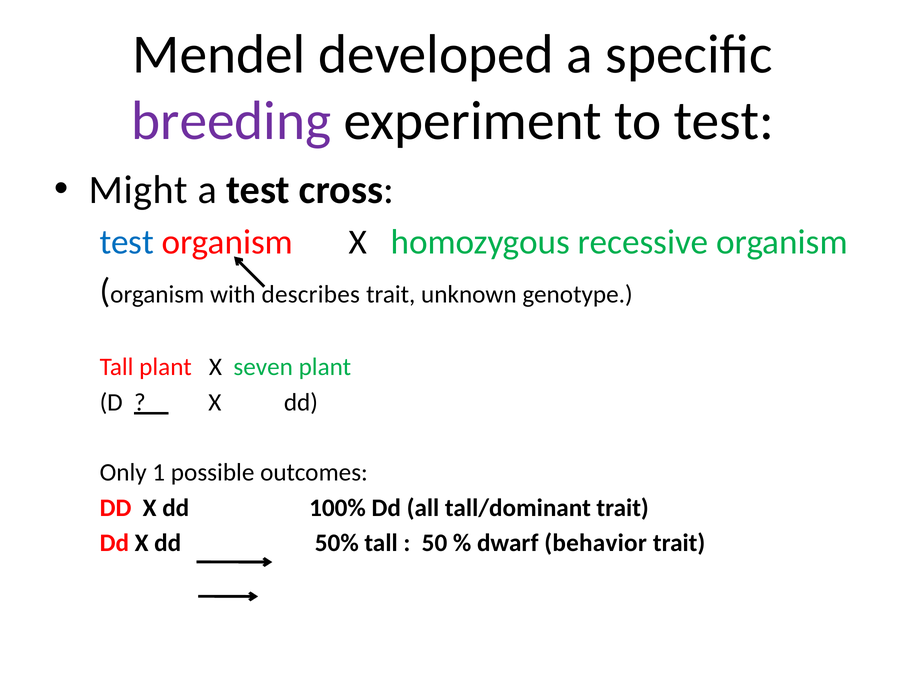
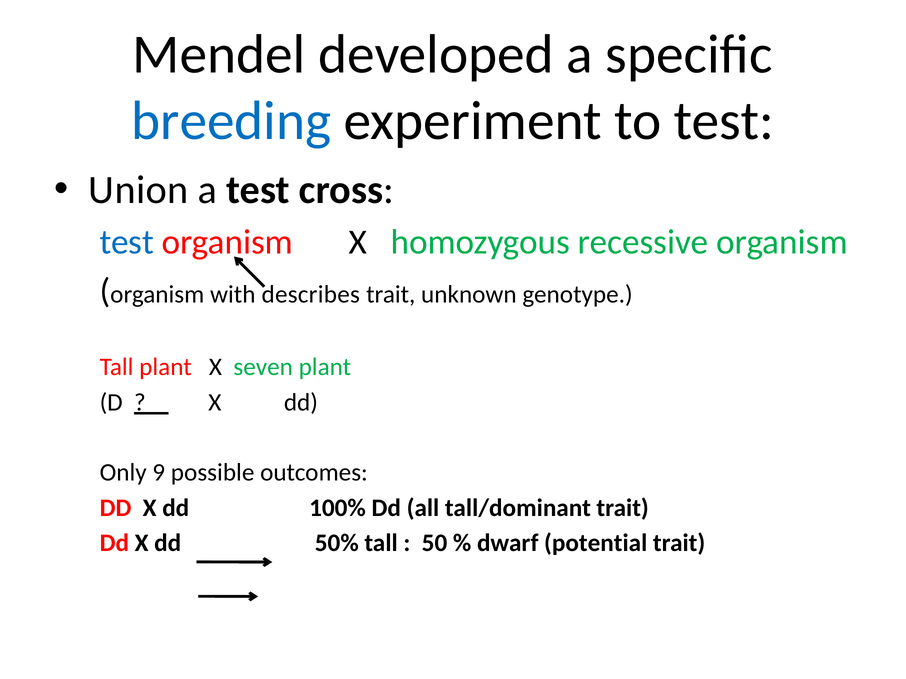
breeding colour: purple -> blue (231, 121)
Might: Might -> Union (138, 190)
1: 1 -> 9 (159, 473)
behavior: behavior -> potential (596, 543)
